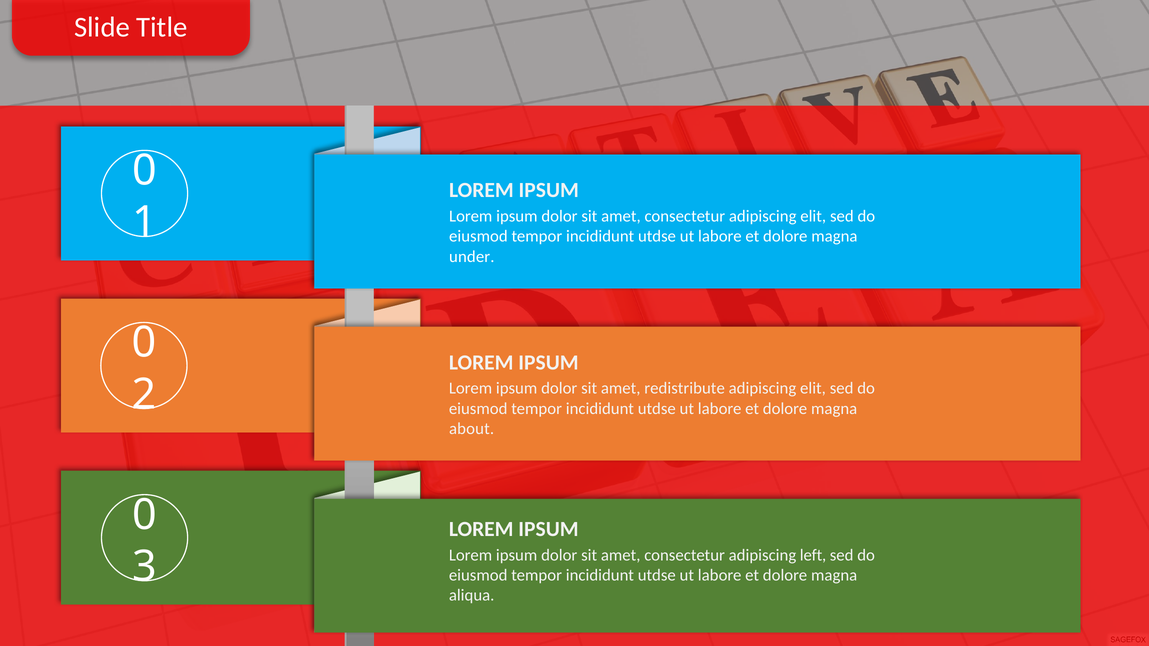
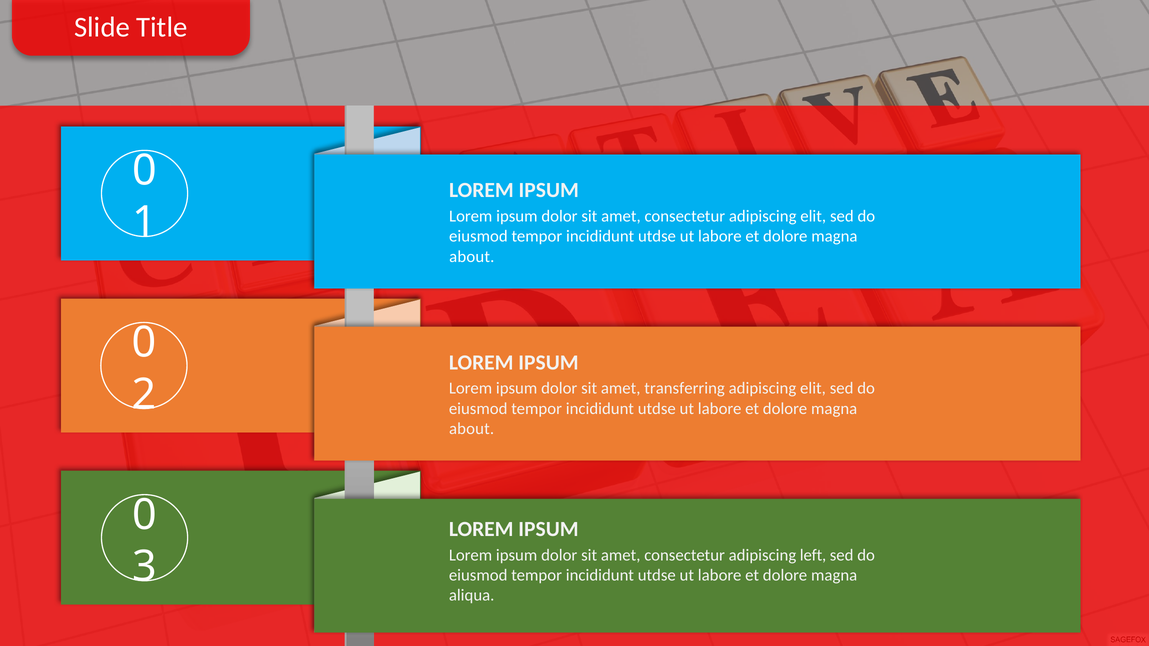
under: under -> about (472, 257)
redistribute: redistribute -> transferring (685, 389)
